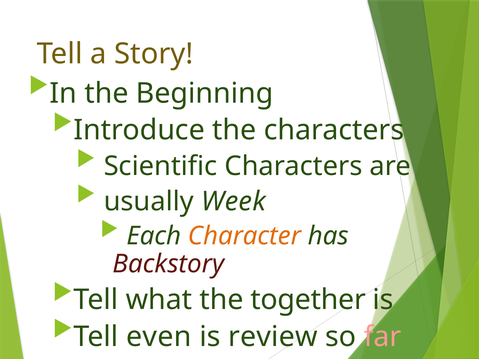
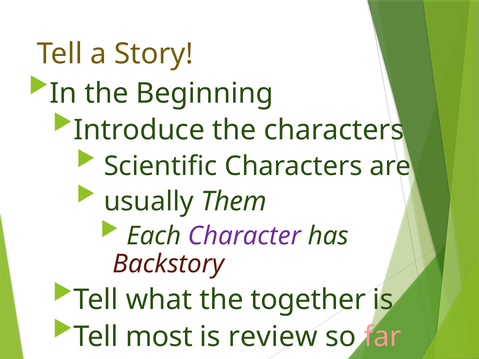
Week: Week -> Them (234, 202)
Character colour: orange -> purple (244, 236)
even: even -> most (159, 337)
